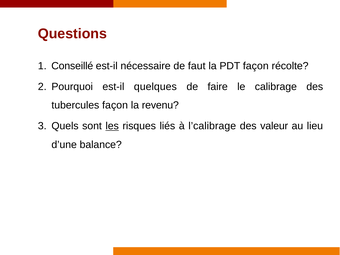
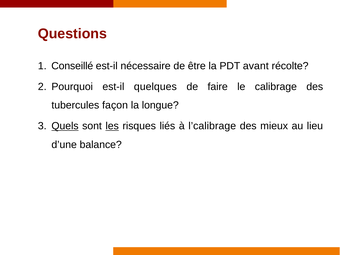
faut: faut -> être (197, 66)
PDT façon: façon -> avant (256, 66)
revenu: revenu -> longue (160, 105)
Quels underline: none -> present (65, 126)
valeur: valeur -> mieux (274, 126)
